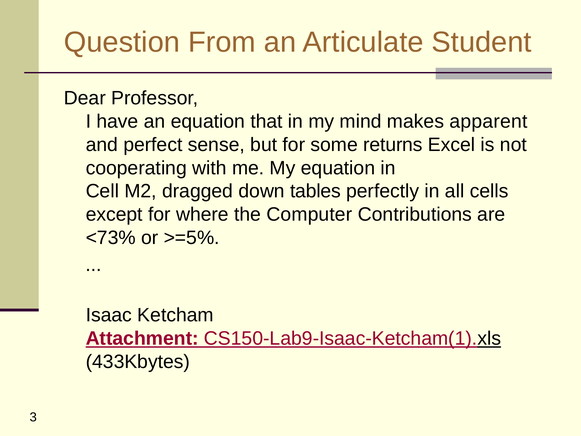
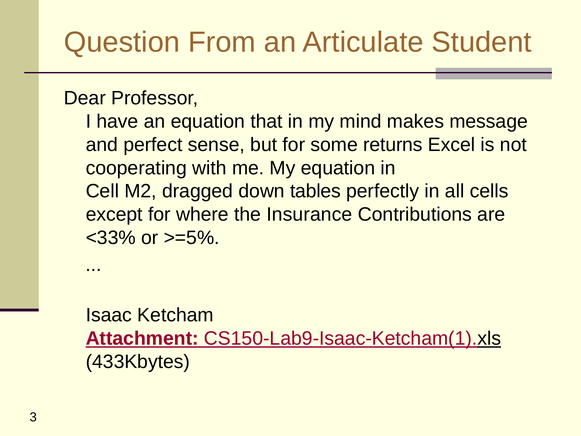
apparent: apparent -> message (489, 121)
Computer: Computer -> Insurance (309, 214)
<73%: <73% -> <33% (111, 238)
